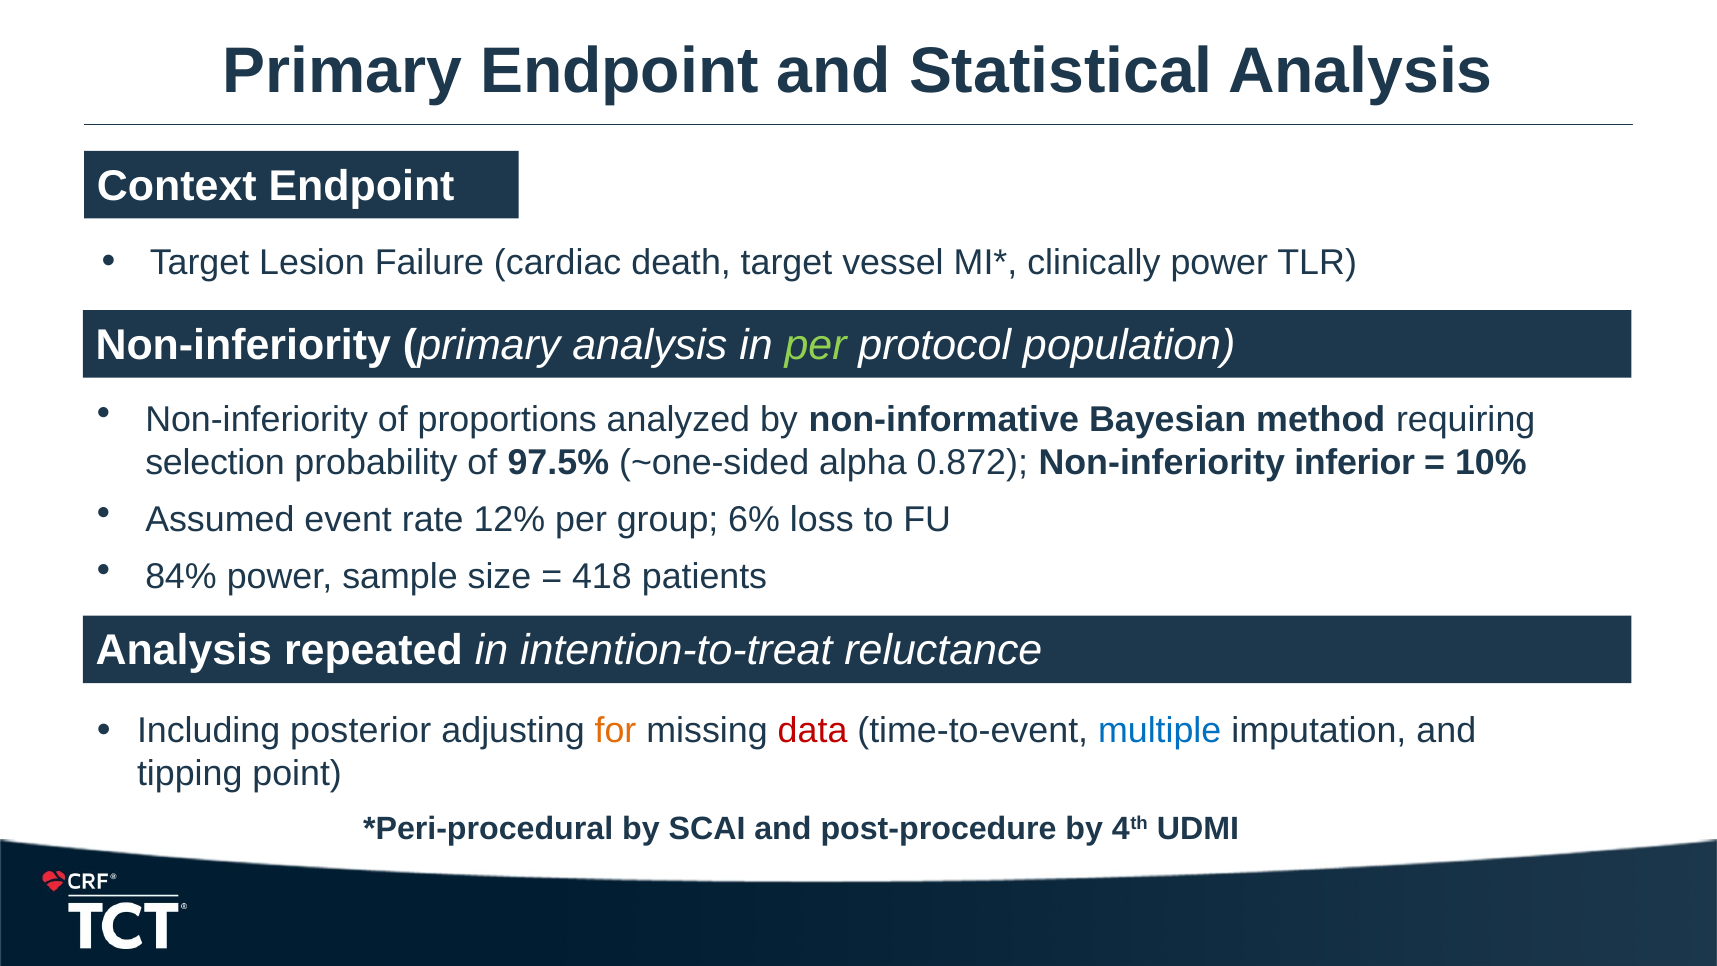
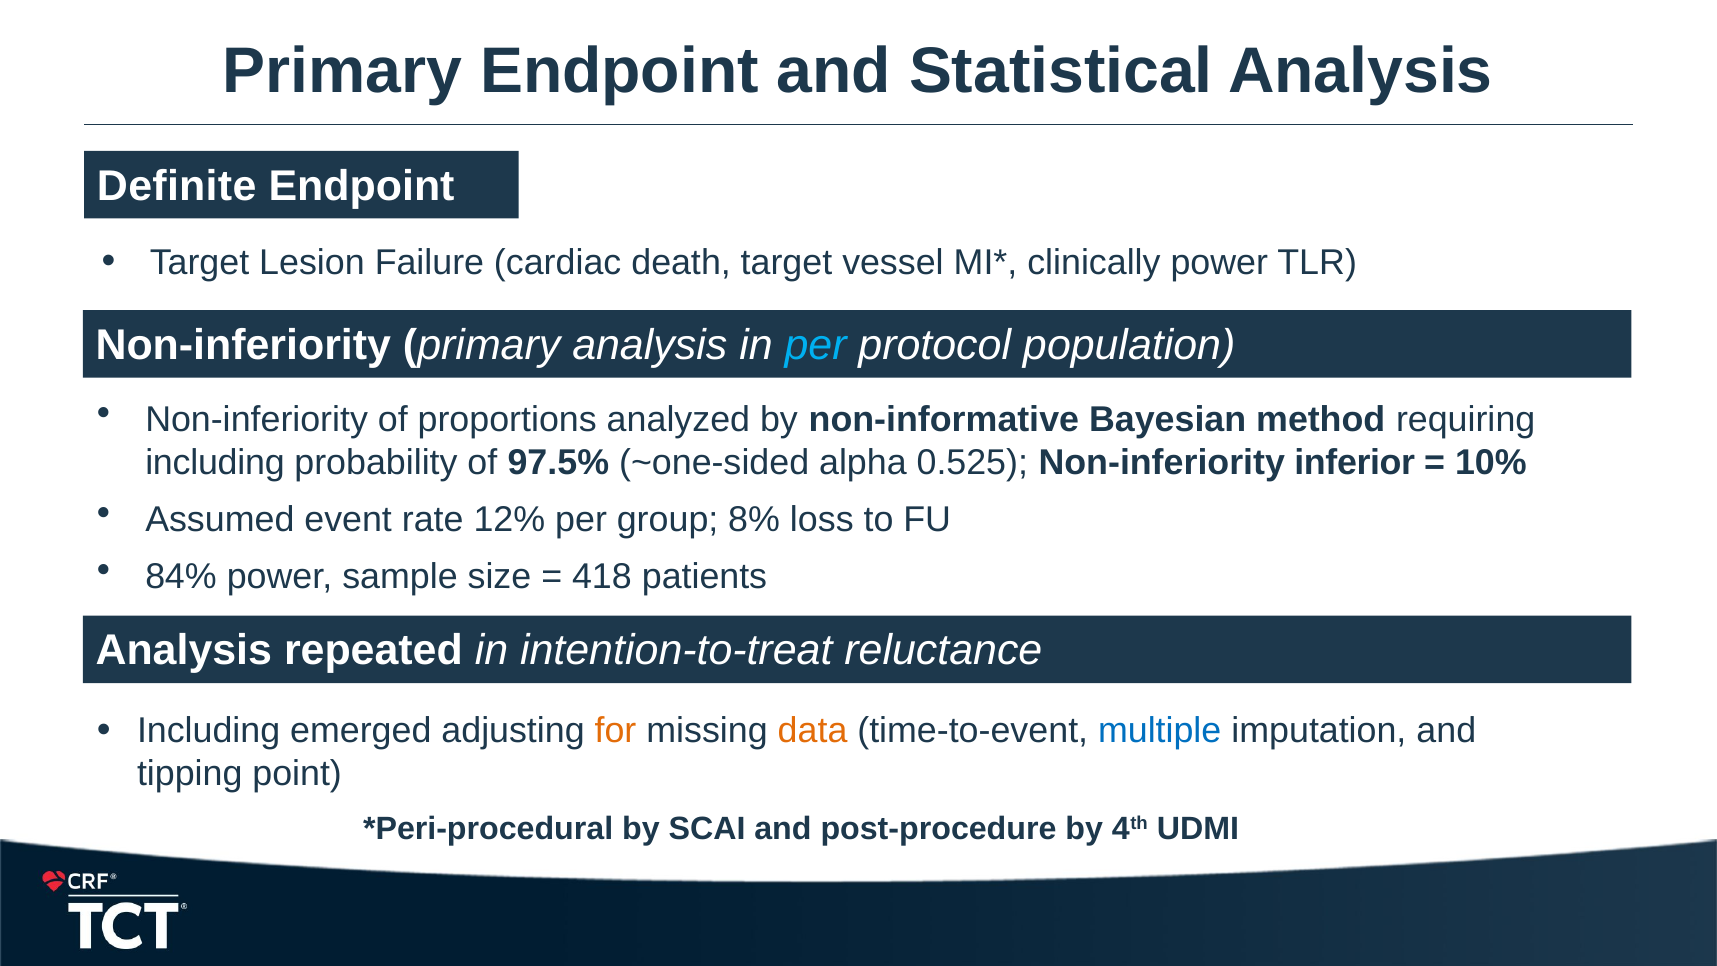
Context: Context -> Definite (177, 186)
per colour: light green -> light blue (816, 345)
selection: selection -> including (215, 462)
0.872: 0.872 -> 0.525 (972, 462)
6%: 6% -> 8% (754, 520)
posterior: posterior -> emerged (361, 731)
data colour: red -> orange (813, 731)
